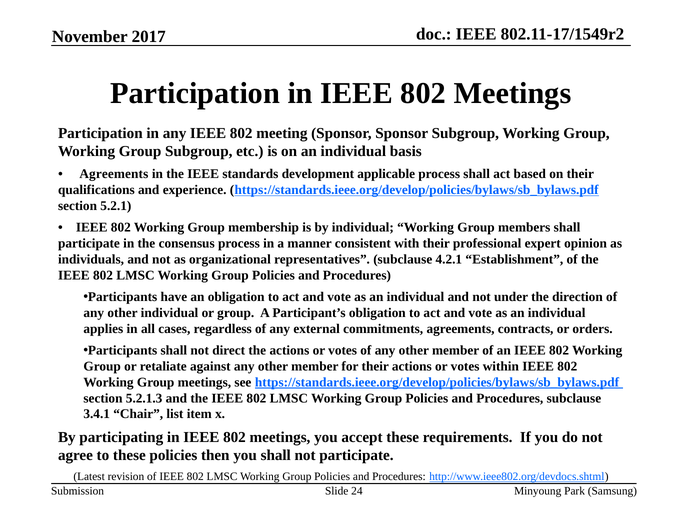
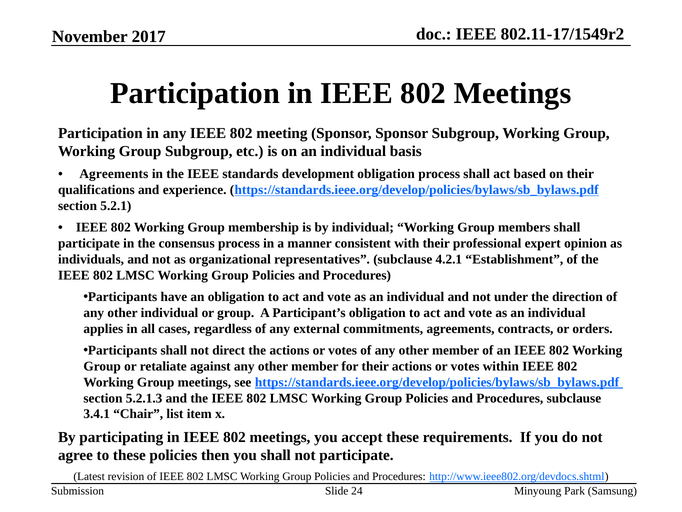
development applicable: applicable -> obligation (386, 174)
